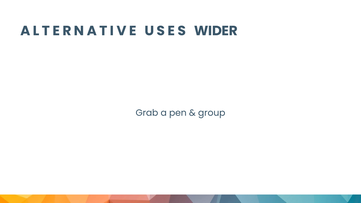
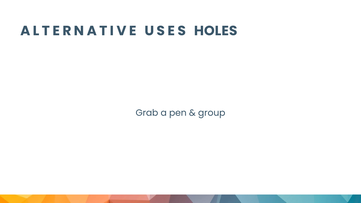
WIDER: WIDER -> HOLES (216, 31)
